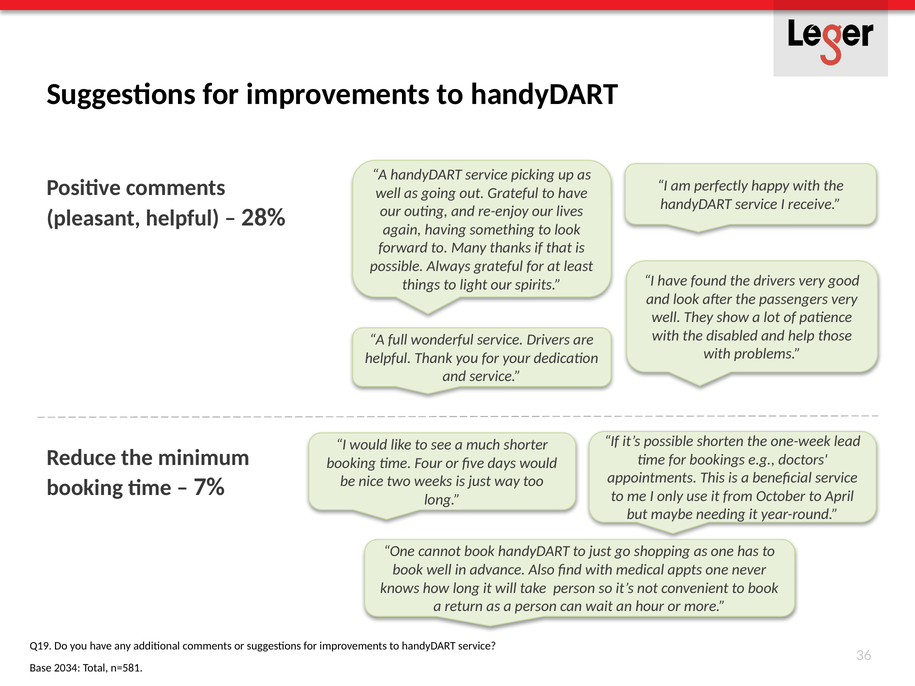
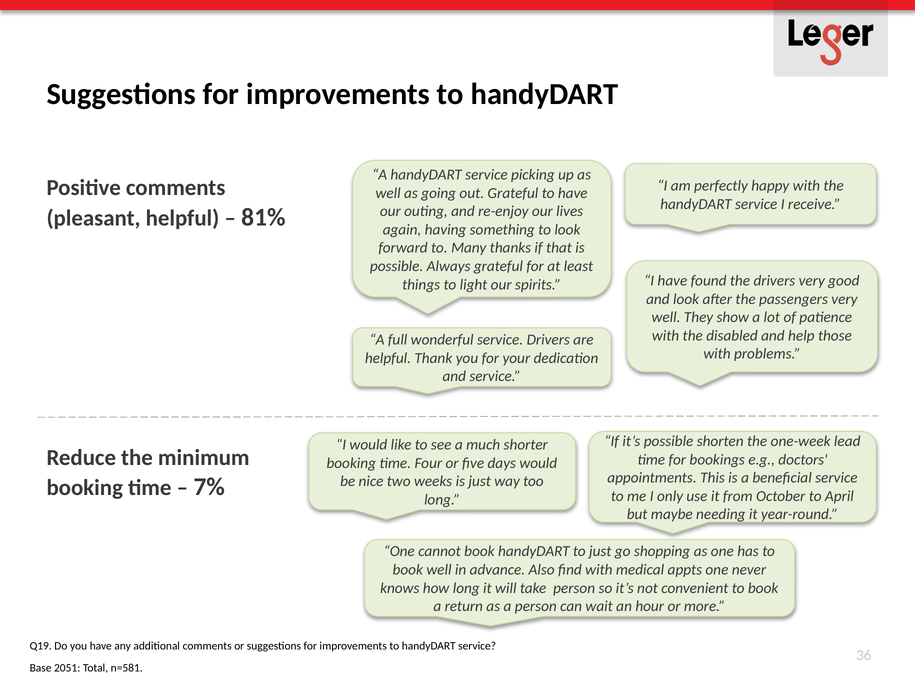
28%: 28% -> 81% (263, 217)
2034: 2034 -> 2051 (67, 668)
